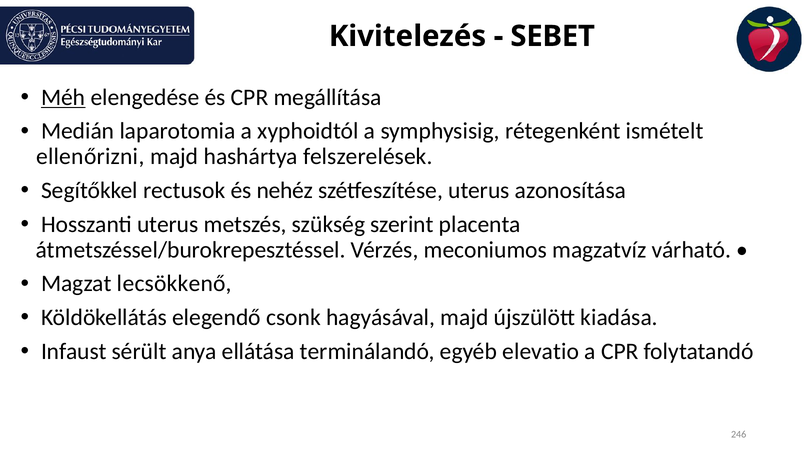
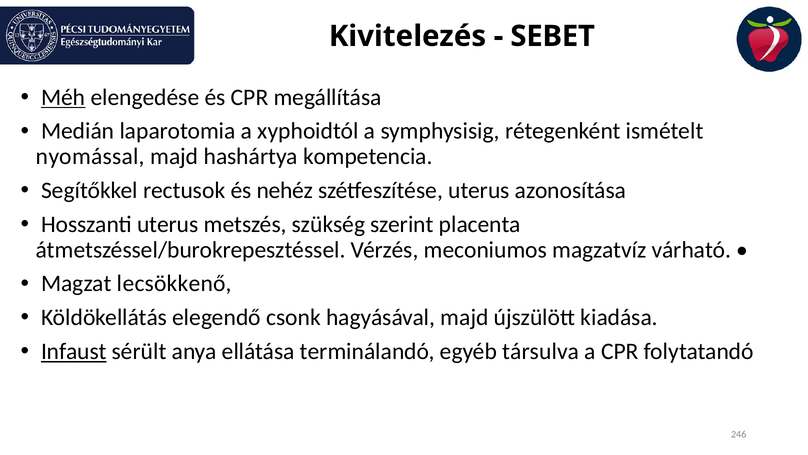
ellenőrizni: ellenőrizni -> nyomással (90, 156)
felszerelések: felszerelések -> kompetencia (368, 156)
Infaust underline: none -> present (74, 351)
elevatio: elevatio -> társulva (541, 351)
